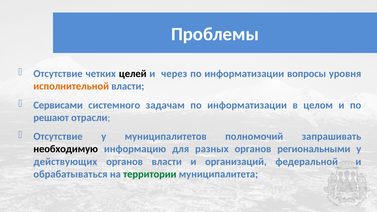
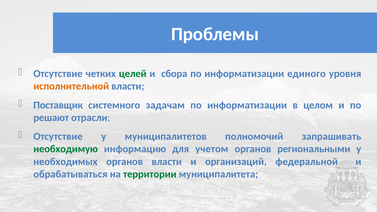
целей colour: black -> green (133, 74)
через: через -> сбора (174, 74)
вопросы: вопросы -> единого (306, 74)
Сервисами: Сервисами -> Поставщик (58, 105)
необходимую colour: black -> green (66, 149)
разных: разных -> учетом (212, 149)
действующих: действующих -> необходимых (65, 162)
